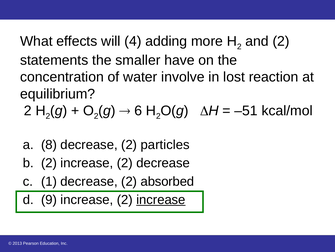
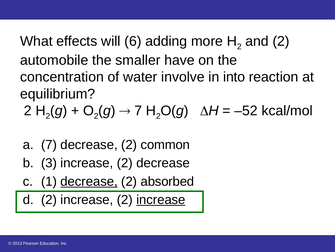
4: 4 -> 6 (133, 41)
statements: statements -> automobile (54, 60)
lost: lost -> into (234, 77)
6: 6 -> 7 (138, 110)
–51: –51 -> –52 (246, 110)
8: 8 -> 7 (49, 144)
particles: particles -> common (165, 144)
2: 2 -> 3 (49, 163)
decrease underline: none -> present (89, 181)
9: 9 -> 2 (49, 199)
